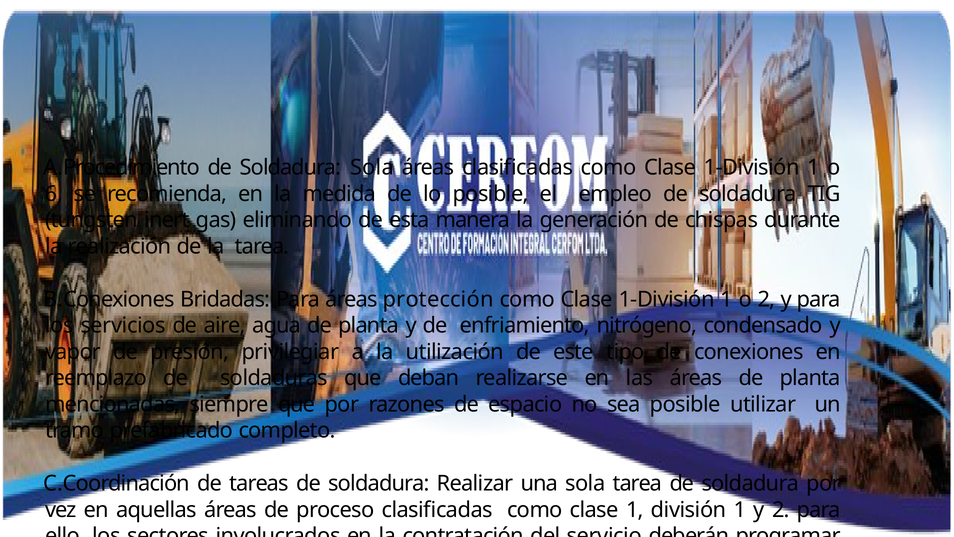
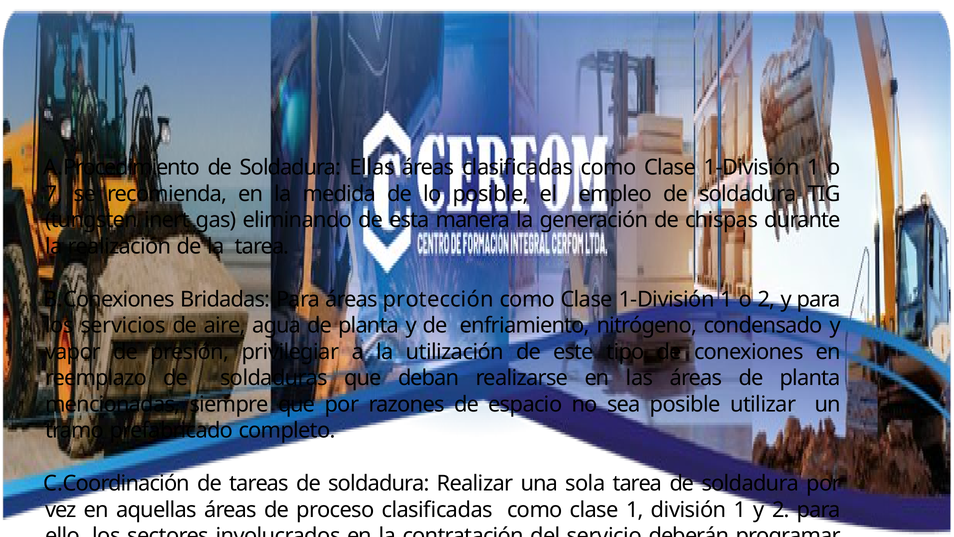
Soldadura Sola: Sola -> Ellas (372, 168)
6: 6 -> 7 (54, 194)
